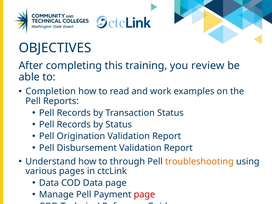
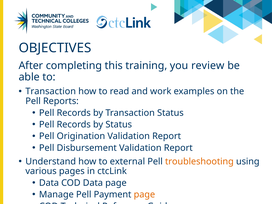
Completion: Completion -> Transaction (51, 91)
through: through -> external (127, 161)
page colour: red -> orange (144, 195)
